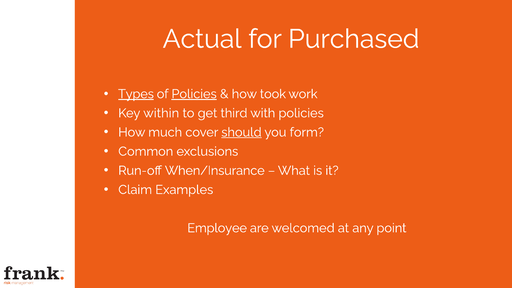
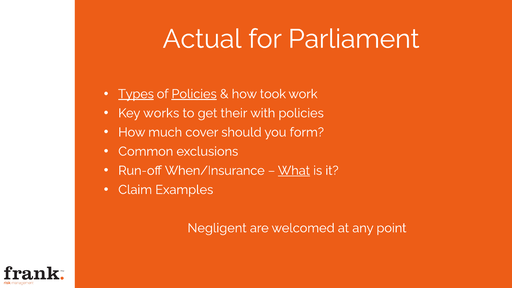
Purchased: Purchased -> Parliament (354, 39)
within: within -> works (161, 113)
third: third -> their (234, 113)
should underline: present -> none (241, 132)
What underline: none -> present (294, 171)
Employee: Employee -> Negligent (217, 228)
